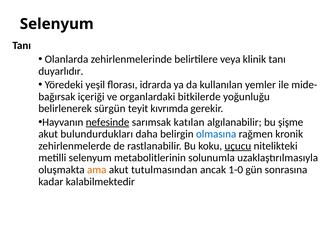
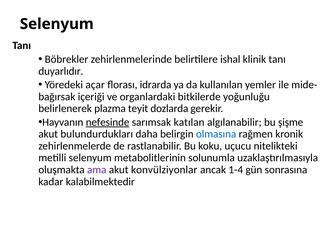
Olanlarda: Olanlarda -> Böbrekler (67, 59)
veya: veya -> ishal (230, 59)
yeşil: yeşil -> açar (95, 85)
sürgün: sürgün -> plazma (110, 108)
kıvrımda: kıvrımda -> dozlarda (169, 108)
uçucu underline: present -> none (238, 146)
ama colour: orange -> purple (97, 169)
tutulmasından: tutulmasından -> konvülziyonlar (164, 169)
1-0: 1-0 -> 1-4 (236, 169)
